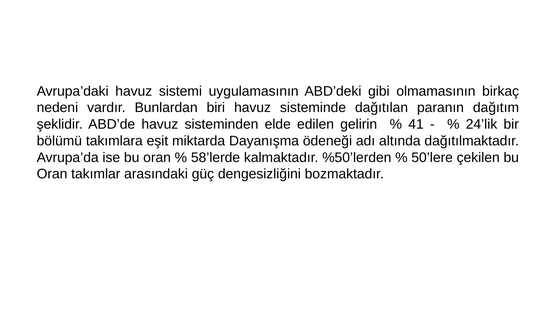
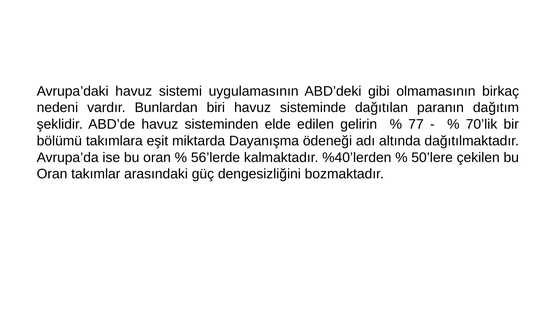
41: 41 -> 77 (416, 124)
24’lik: 24’lik -> 70’lik (482, 124)
58’lerde: 58’lerde -> 56’lerde (215, 158)
%50’lerden: %50’lerden -> %40’lerden (357, 158)
